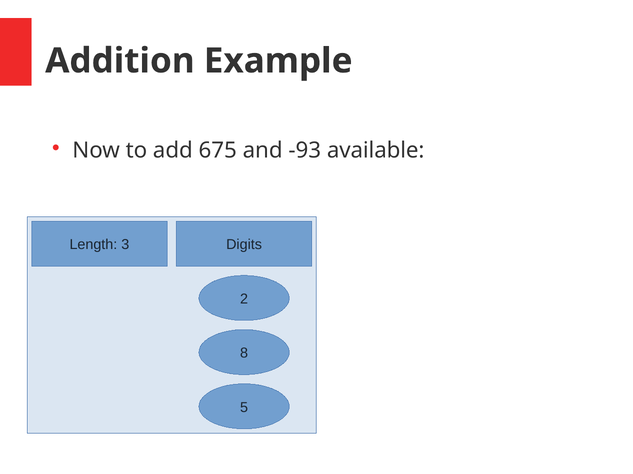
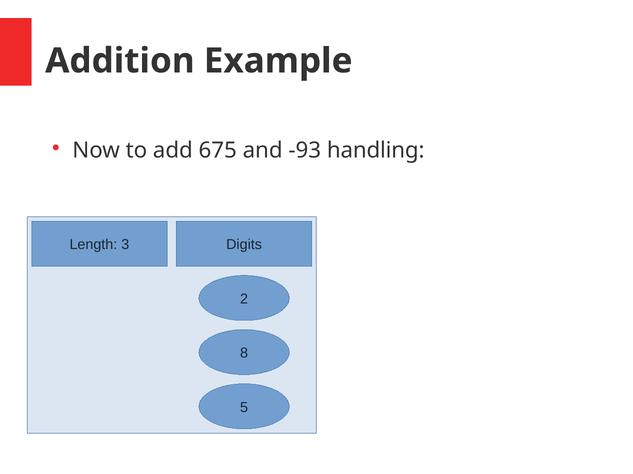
available: available -> handling (376, 151)
